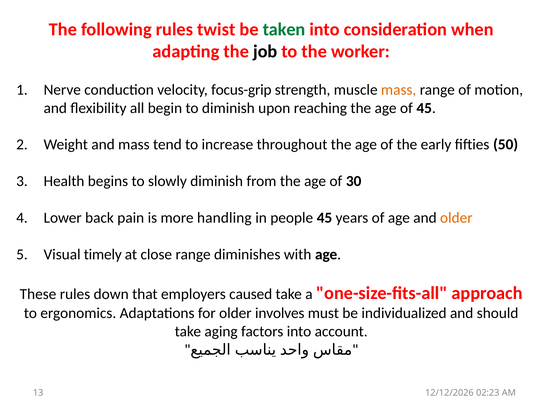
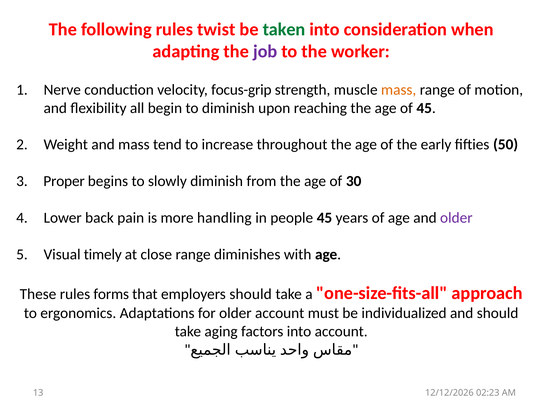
job colour: black -> purple (265, 51)
Health: Health -> Proper (64, 181)
older colour: orange -> purple (456, 218)
down: down -> forms (111, 294)
employers caused: caused -> should (251, 294)
older involves: involves -> account (280, 313)
